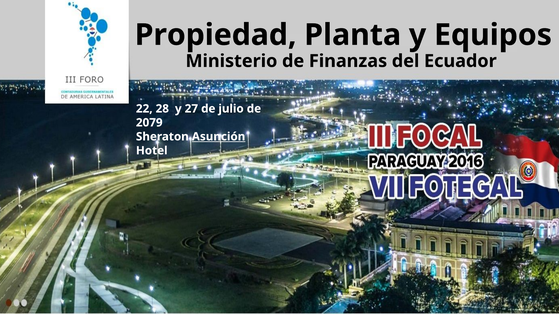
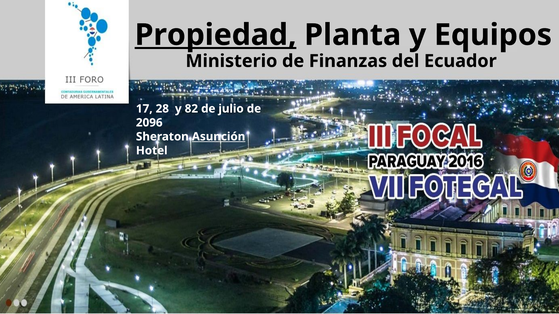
Propiedad underline: none -> present (216, 35)
22: 22 -> 17 (144, 109)
27: 27 -> 82 (191, 109)
2079: 2079 -> 2096 (149, 123)
